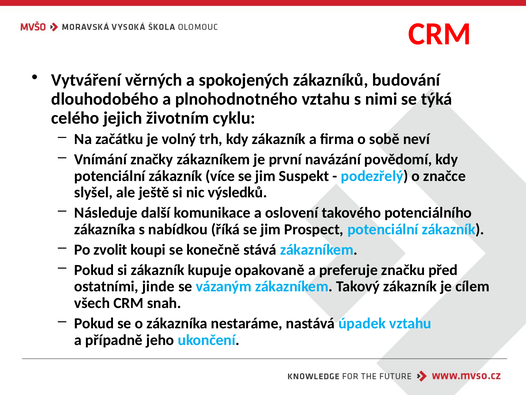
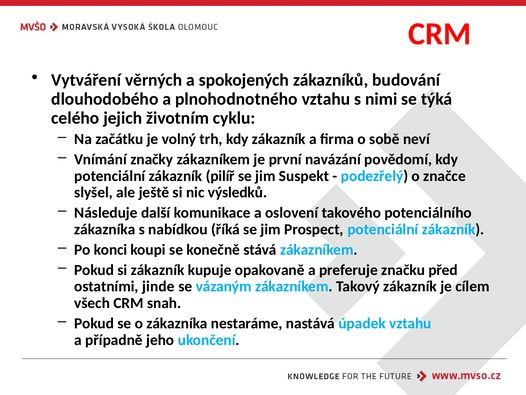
více: více -> pilíř (220, 176)
zvolit: zvolit -> konci (110, 249)
